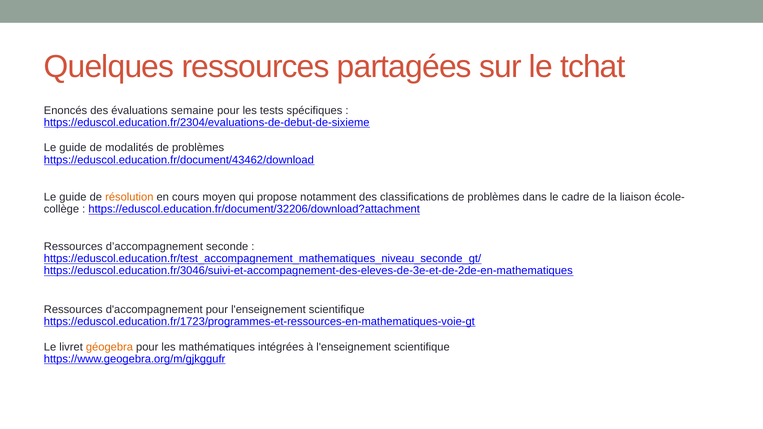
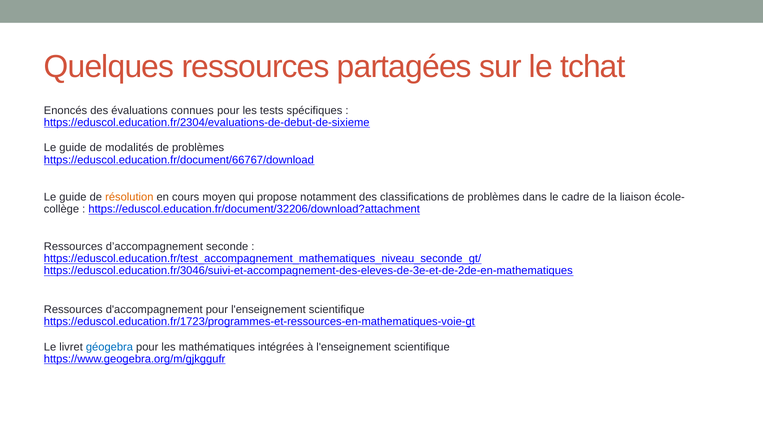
semaine: semaine -> connues (192, 110)
https://eduscol.education.fr/document/43462/download: https://eduscol.education.fr/document/43462/download -> https://eduscol.education.fr/document/66767/download (179, 160)
géogebra colour: orange -> blue (109, 347)
